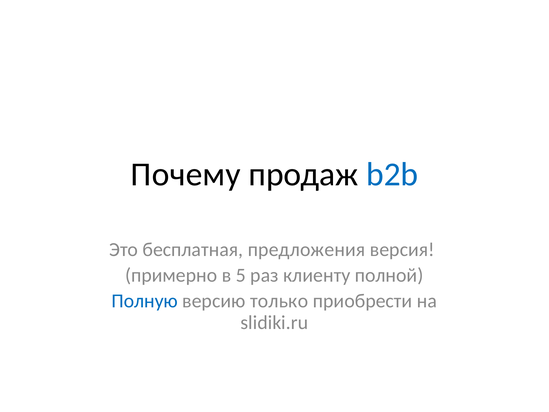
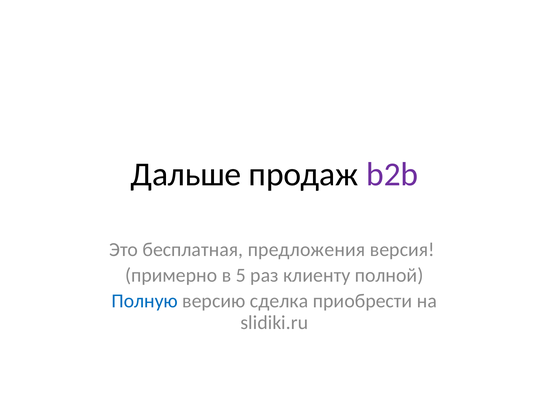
Почему: Почему -> Дальше (186, 174)
b2b colour: blue -> purple (392, 174)
только: только -> сделка (279, 301)
